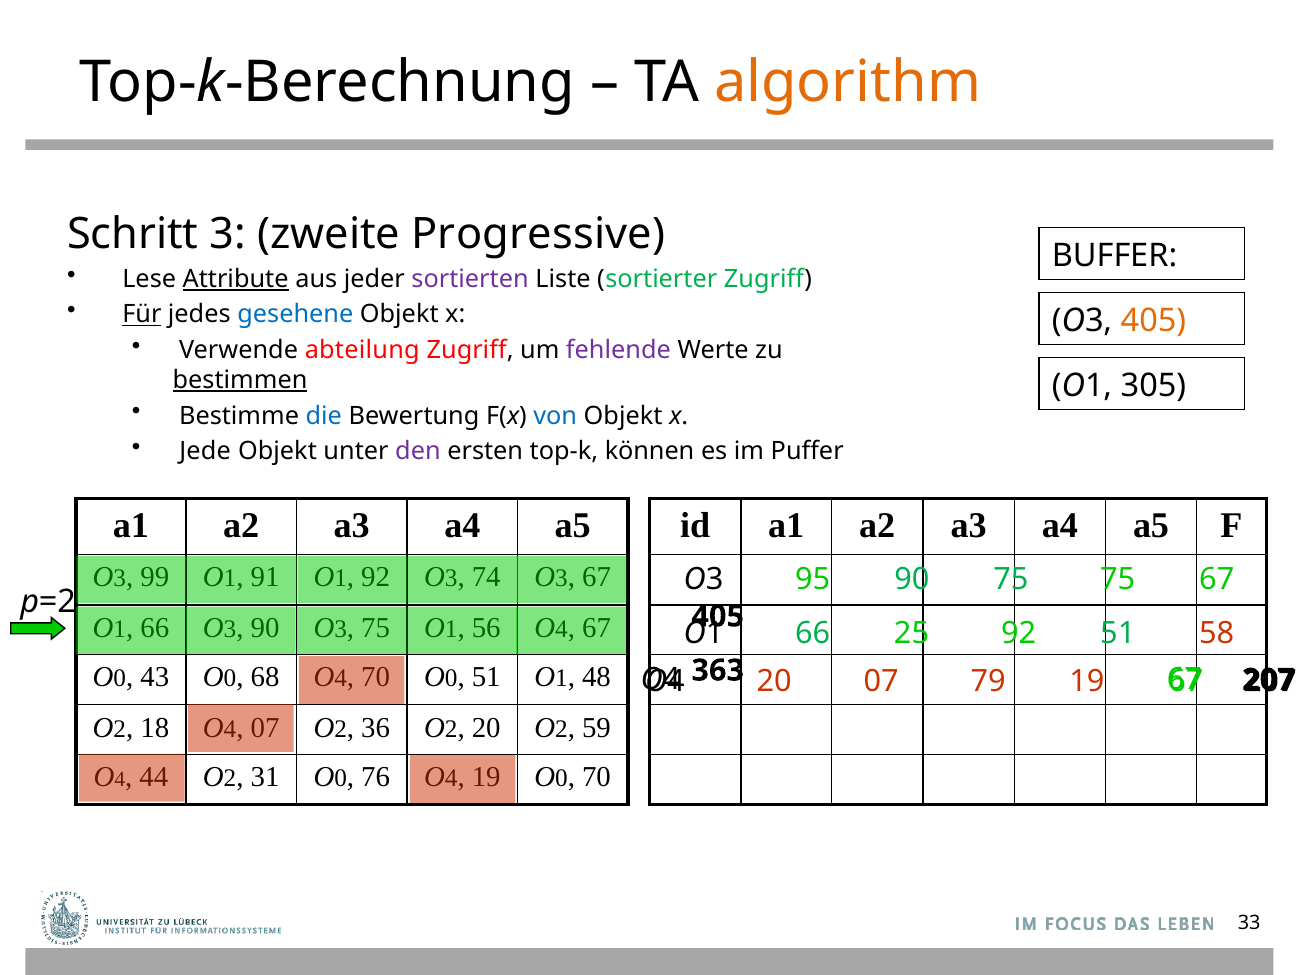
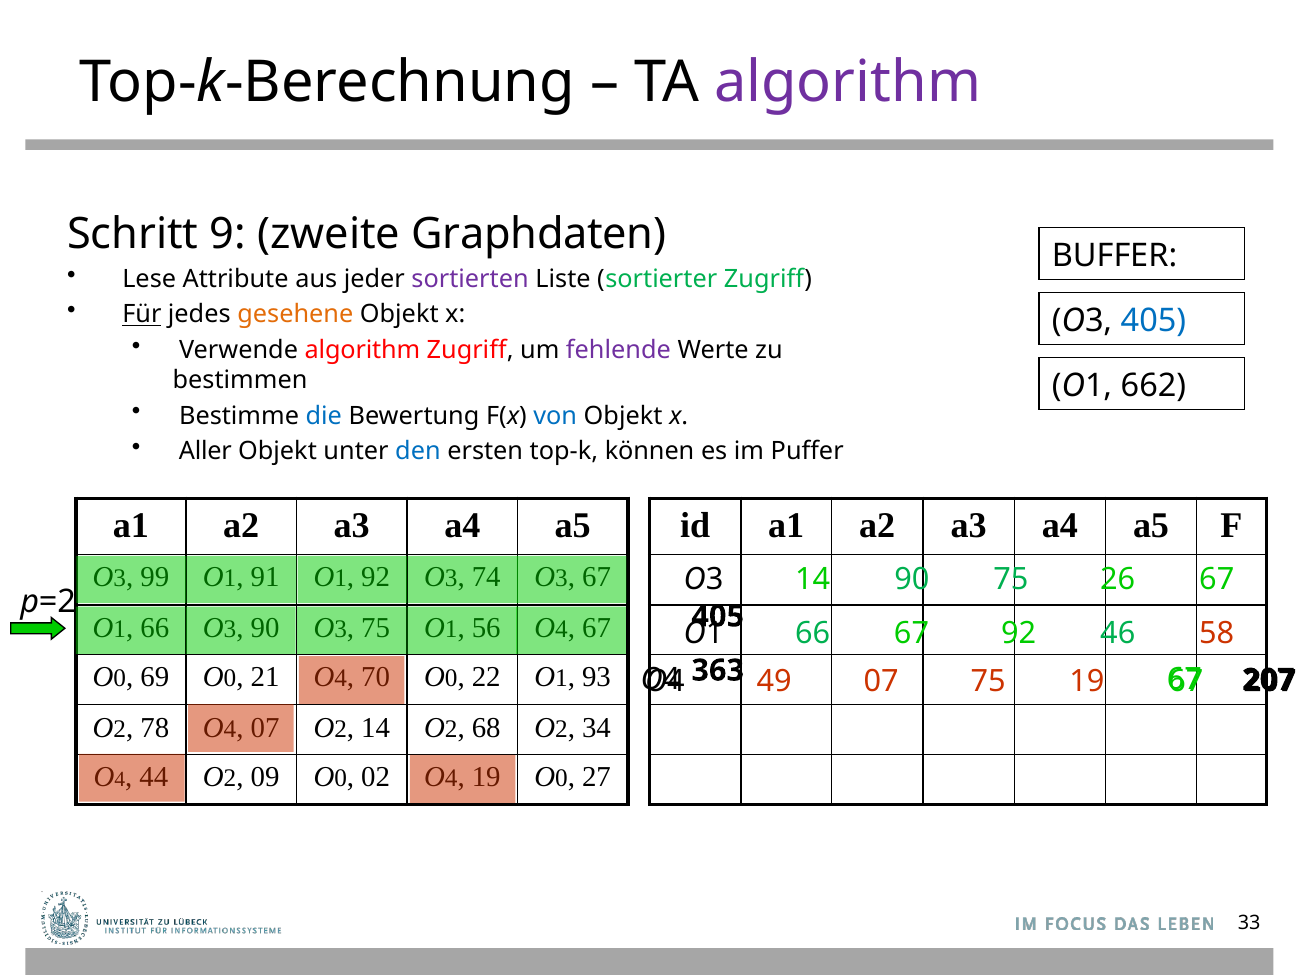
algorithm colour: orange -> purple (848, 82)
3: 3 -> 9 (228, 234)
Progressive: Progressive -> Graphdaten (539, 234)
Attribute underline: present -> none (236, 279)
gesehene colour: blue -> orange (295, 314)
405 colour: orange -> blue (1153, 320)
Verwende abteilung: abteilung -> algorithm (362, 350)
bestimmen underline: present -> none (240, 380)
305: 305 -> 662 (1153, 385)
Jede: Jede -> Aller (205, 451)
den colour: purple -> blue (418, 451)
O3 95: 95 -> 14 (813, 579)
75 75: 75 -> 26 (1118, 579)
66 25: 25 -> 67 (912, 633)
92 51: 51 -> 46 (1118, 633)
43: 43 -> 69 (155, 677)
68: 68 -> 21 (265, 677)
O0 51: 51 -> 22 (486, 677)
48: 48 -> 93 (596, 677)
20: 20 -> 49 (774, 680)
07 79: 79 -> 75 (988, 680)
18: 18 -> 78 (155, 727)
O2 36: 36 -> 14 (376, 727)
O2 20: 20 -> 68 (486, 727)
59: 59 -> 34 (596, 727)
31: 31 -> 09 (265, 777)
76: 76 -> 02 (376, 777)
O0 70: 70 -> 27 (596, 777)
